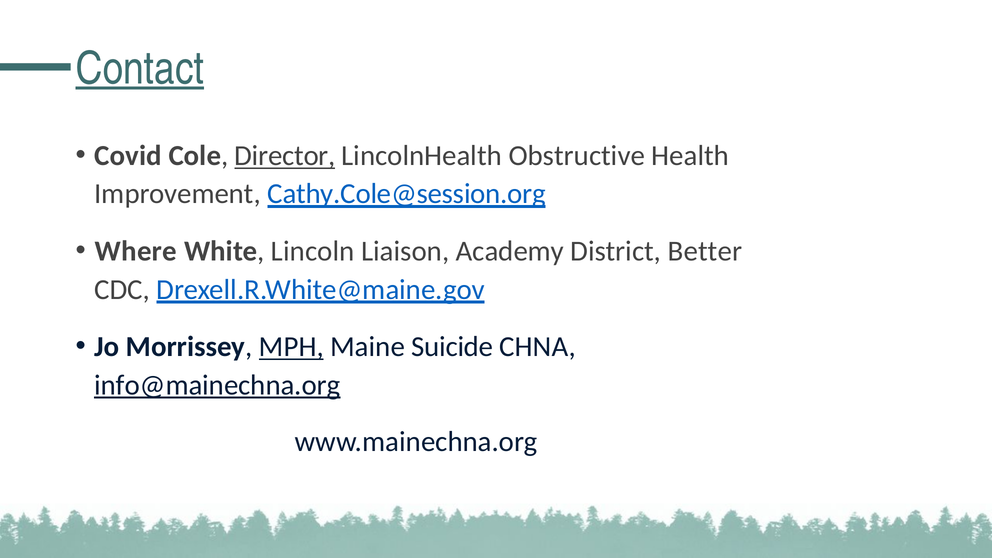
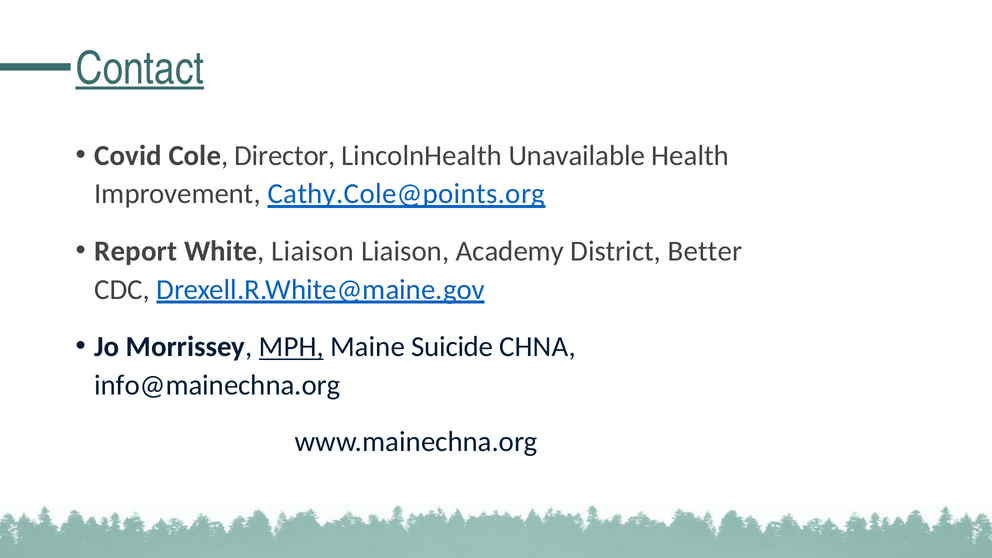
Director underline: present -> none (285, 156)
Obstructive: Obstructive -> Unavailable (577, 156)
Cathy.Cole@session.org: Cathy.Cole@session.org -> Cathy.Cole@points.org (406, 194)
Where: Where -> Report (136, 251)
White Lincoln: Lincoln -> Liaison (313, 251)
info@mainechna.org underline: present -> none (217, 385)
